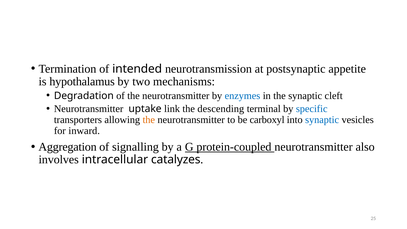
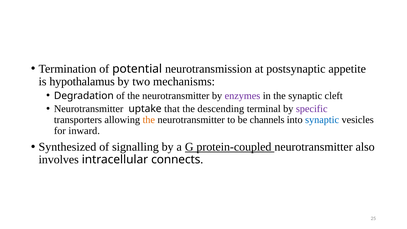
intended: intended -> potential (137, 69)
enzymes colour: blue -> purple (242, 96)
link: link -> that (172, 109)
specific colour: blue -> purple (312, 109)
carboxyl: carboxyl -> channels (267, 120)
Aggregation: Aggregation -> Synthesized (67, 147)
catalyzes: catalyzes -> connects (176, 160)
